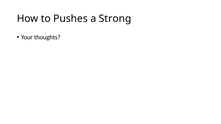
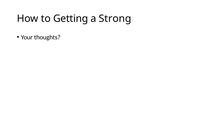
Pushes: Pushes -> Getting (71, 19)
